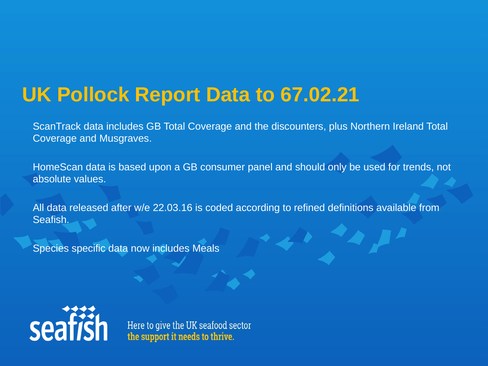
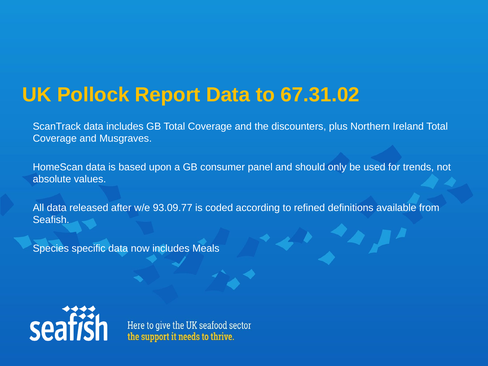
67.02.21: 67.02.21 -> 67.31.02 (320, 95)
22.03.16: 22.03.16 -> 93.09.77 (173, 208)
